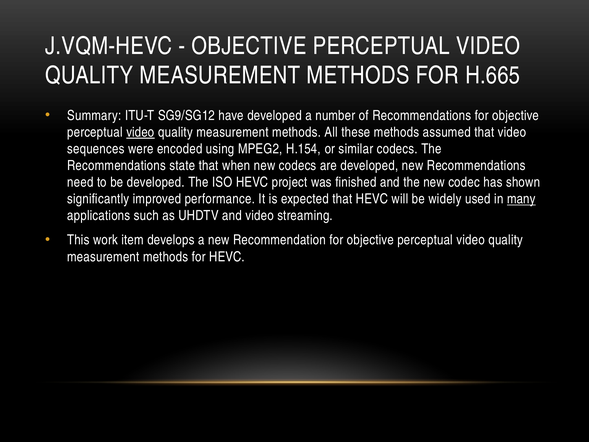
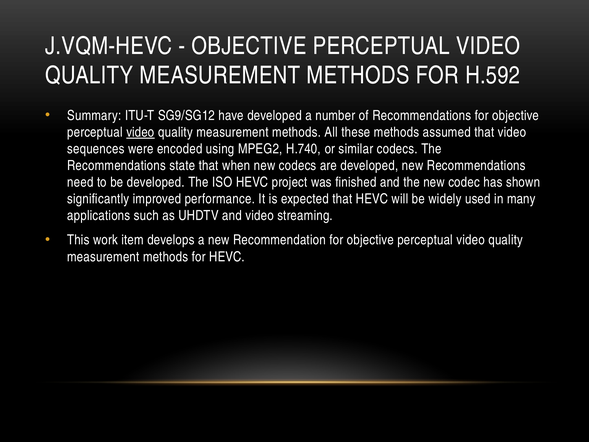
H.665: H.665 -> H.592 (493, 75)
H.154: H.154 -> H.740 (303, 149)
many underline: present -> none (521, 199)
